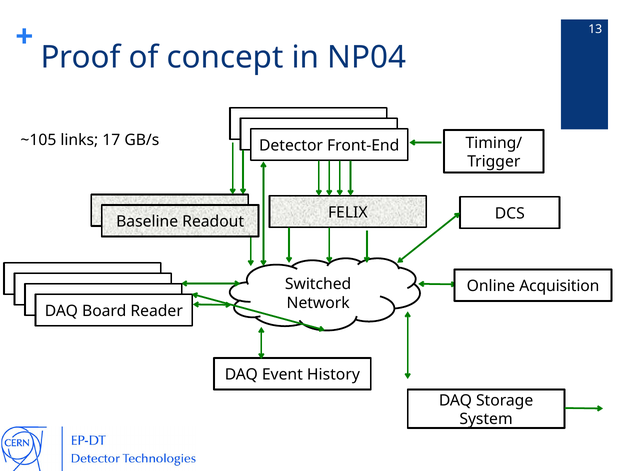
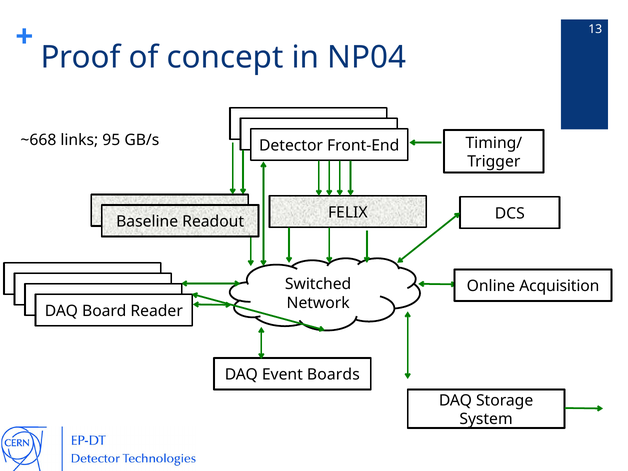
~105: ~105 -> ~668 (38, 140)
17: 17 -> 95 (111, 140)
History: History -> Boards (333, 375)
